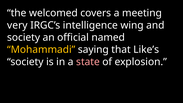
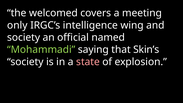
very: very -> only (17, 25)
Mohammadi colour: yellow -> light green (41, 50)
Like’s: Like’s -> Skin’s (146, 50)
